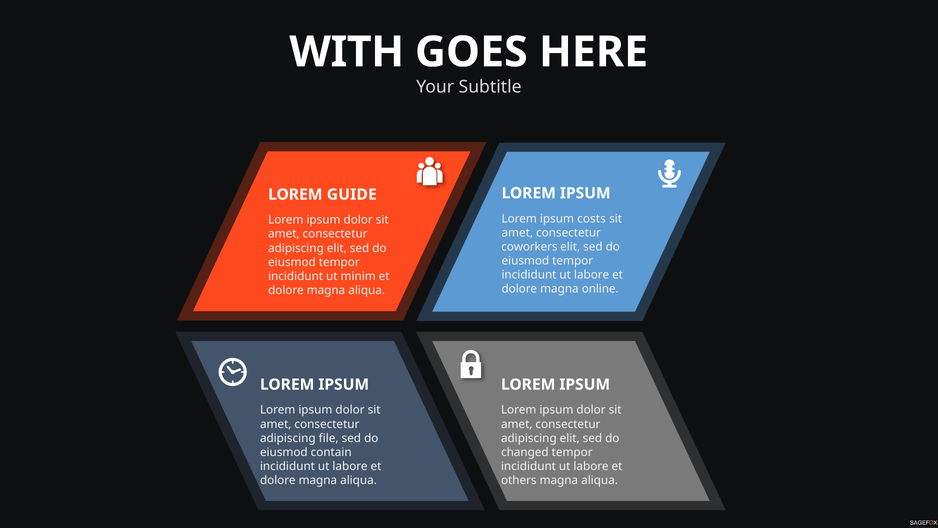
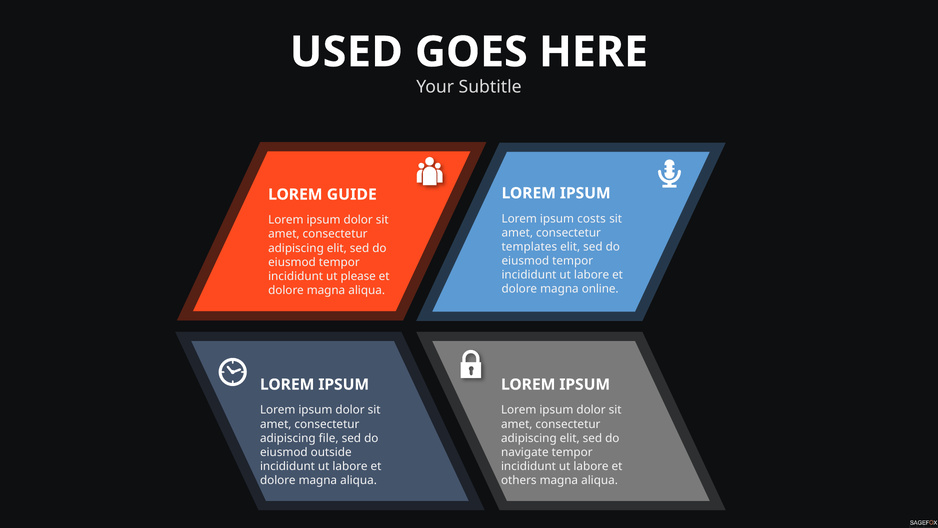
WITH: WITH -> USED (346, 52)
coworkers: coworkers -> templates (529, 247)
minim: minim -> please (358, 276)
contain: contain -> outside (331, 452)
changed: changed -> navigate (525, 452)
